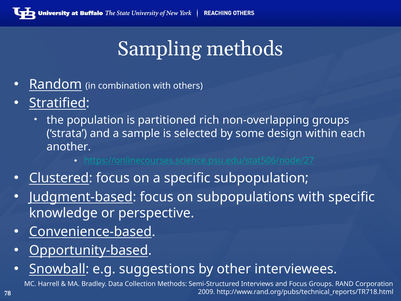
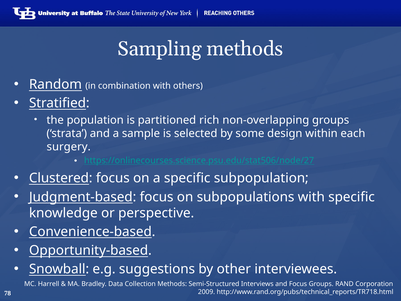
another: another -> surgery (69, 147)
